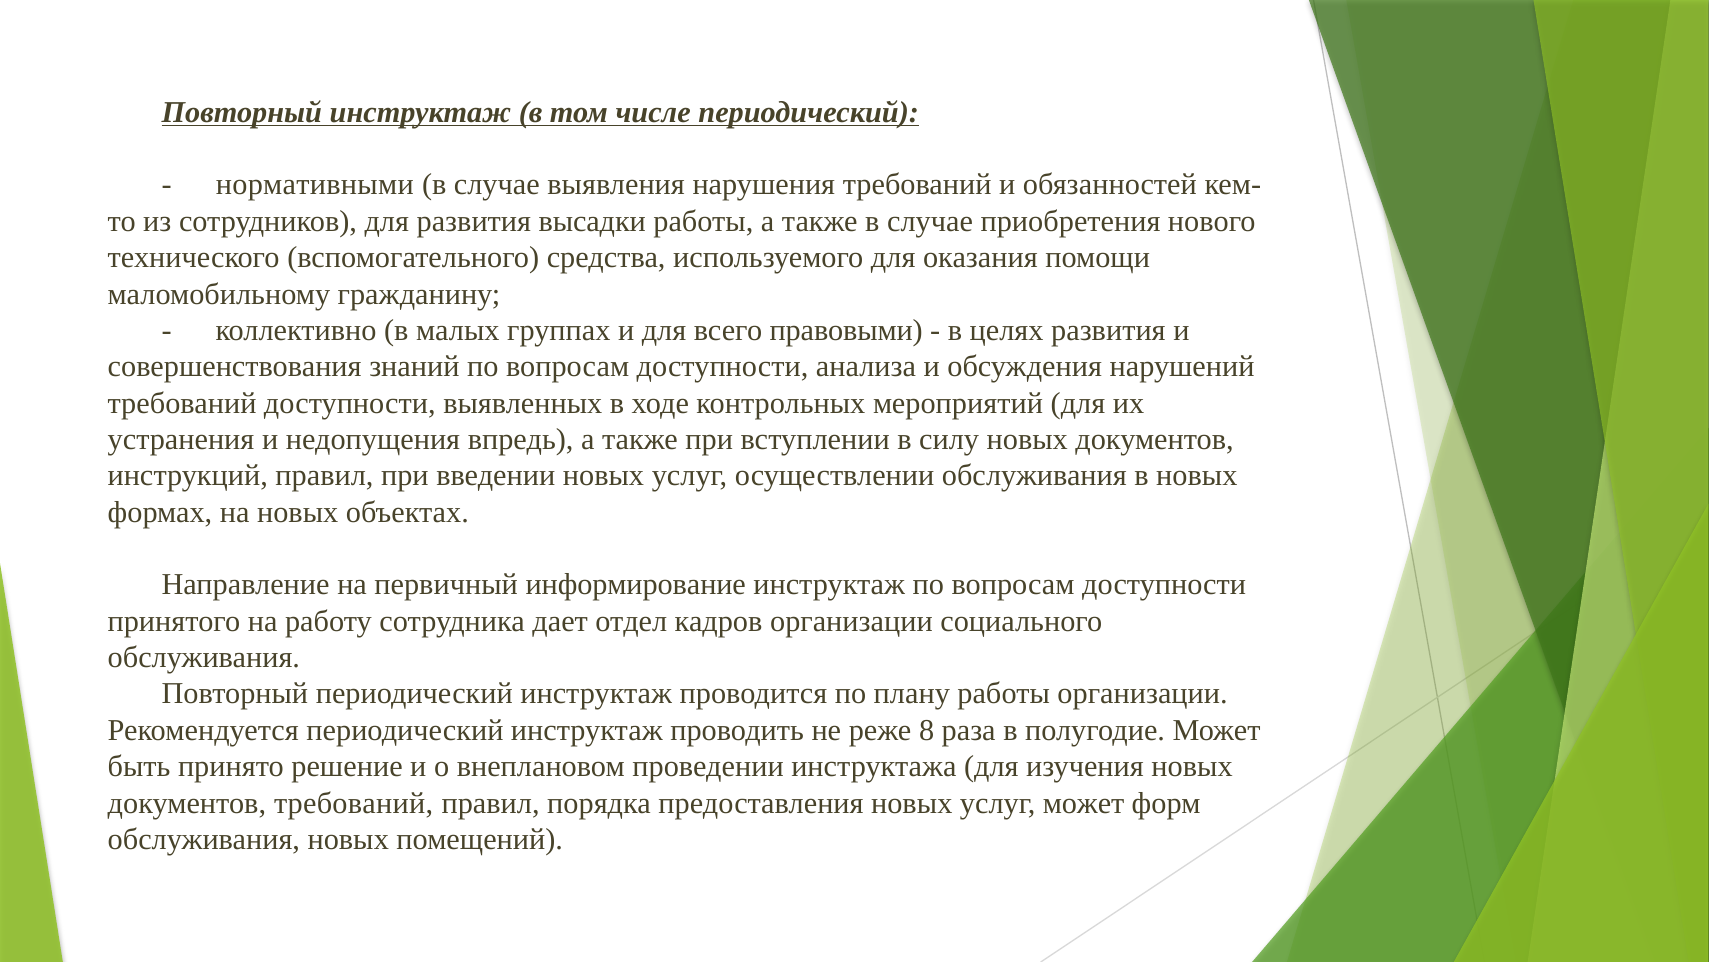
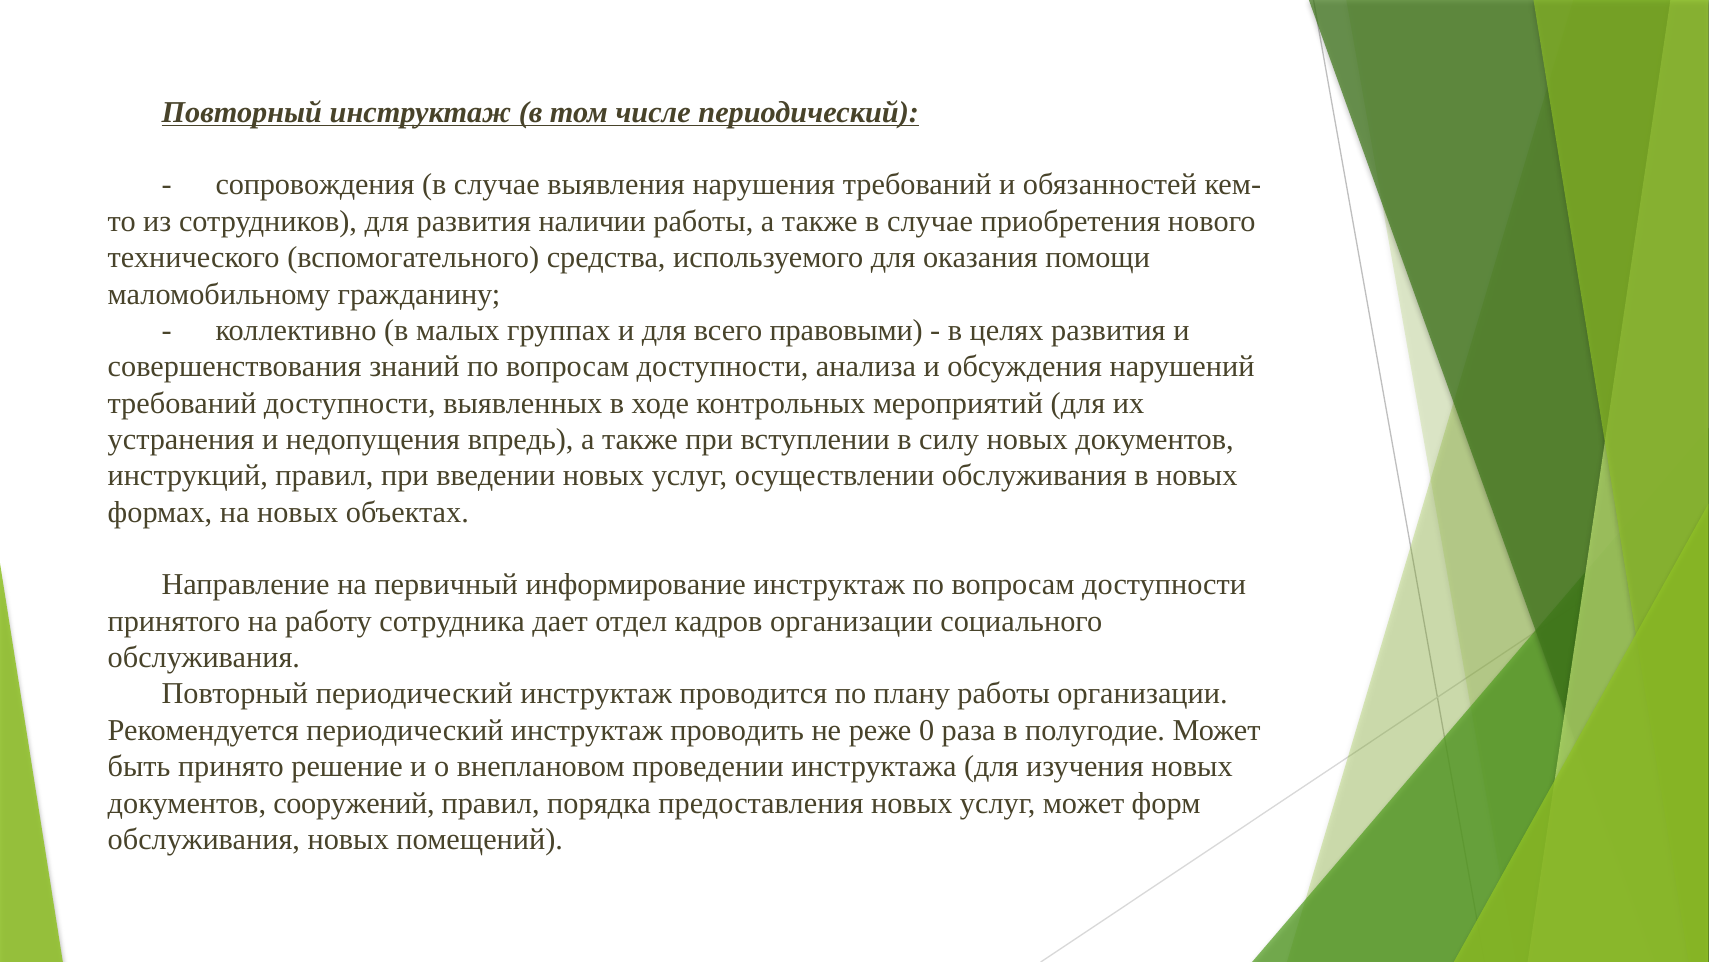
нормативными: нормативными -> сопровождения (315, 185)
высадки: высадки -> наличии (592, 221)
8: 8 -> 0 (927, 730)
документов требований: требований -> сооружений (354, 802)
